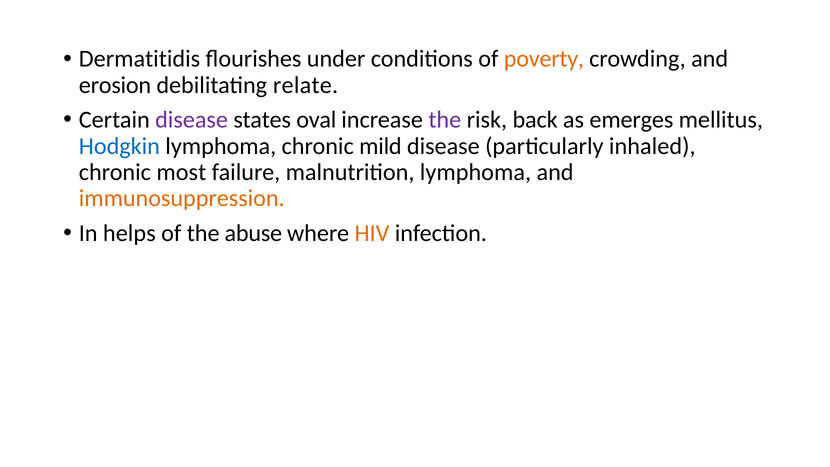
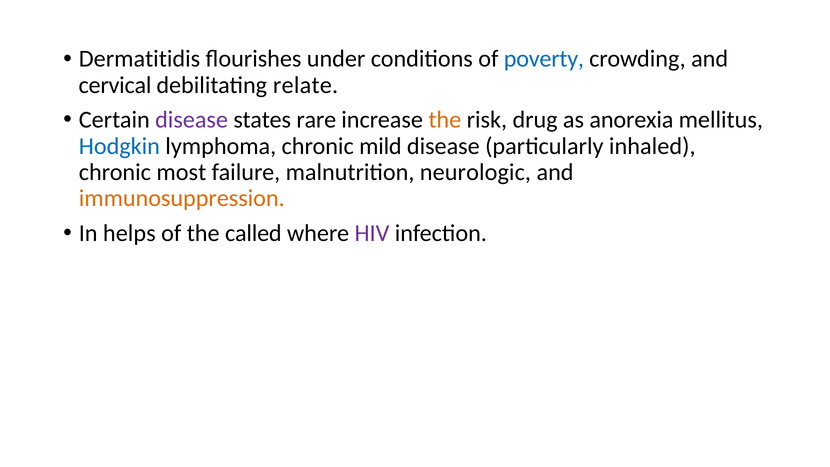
poverty colour: orange -> blue (544, 59)
erosion: erosion -> cervical (115, 85)
oval: oval -> rare (316, 120)
the colour: purple -> orange (445, 120)
back: back -> drug (535, 120)
emerges: emerges -> anorexia (631, 120)
malnutrition lymphoma: lymphoma -> neurologic (475, 172)
abuse: abuse -> called (253, 233)
HIV colour: orange -> purple (372, 233)
